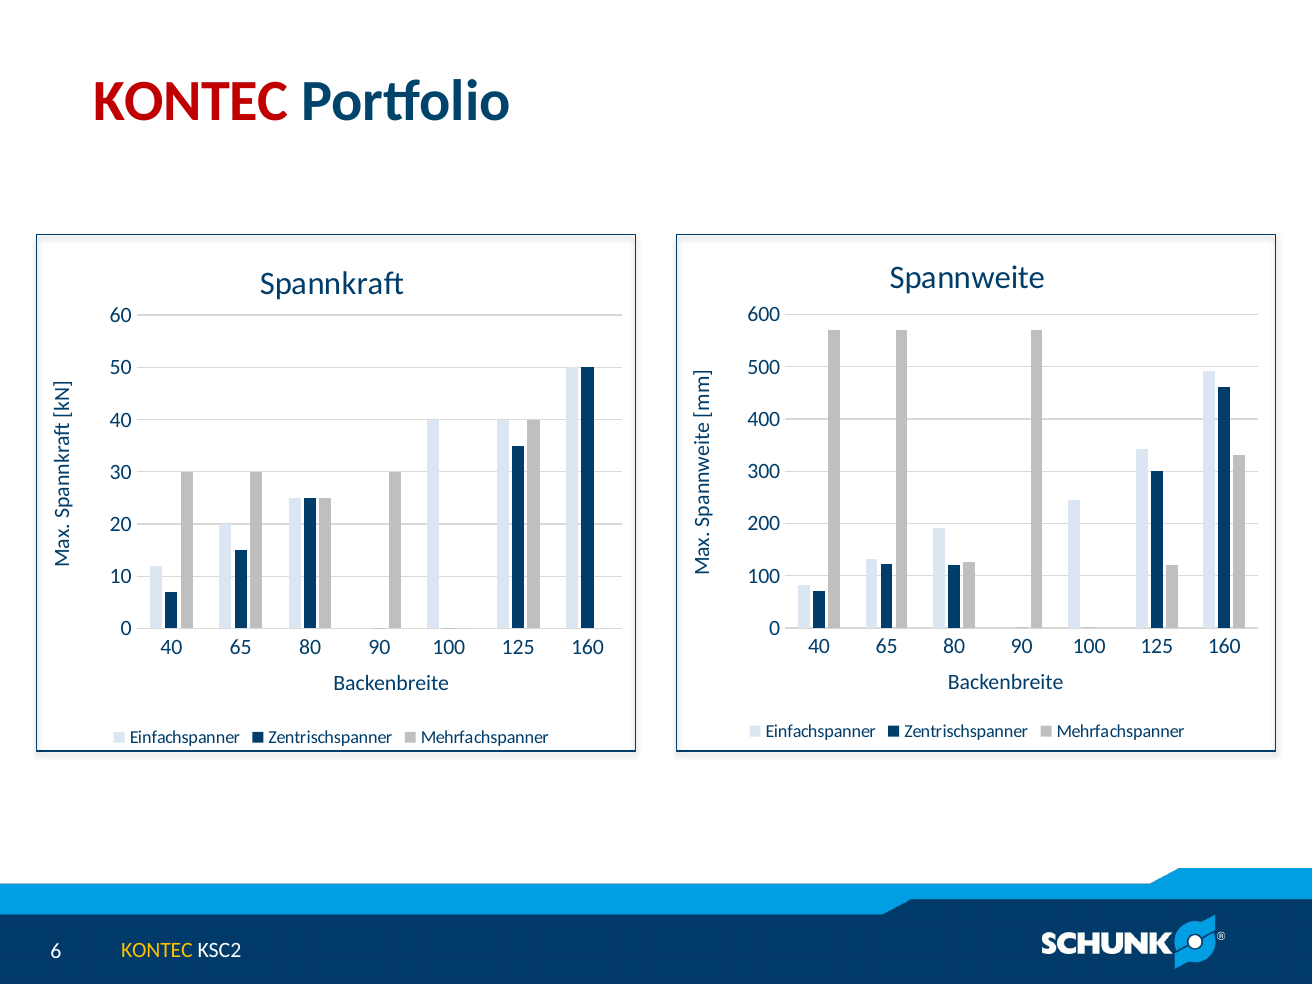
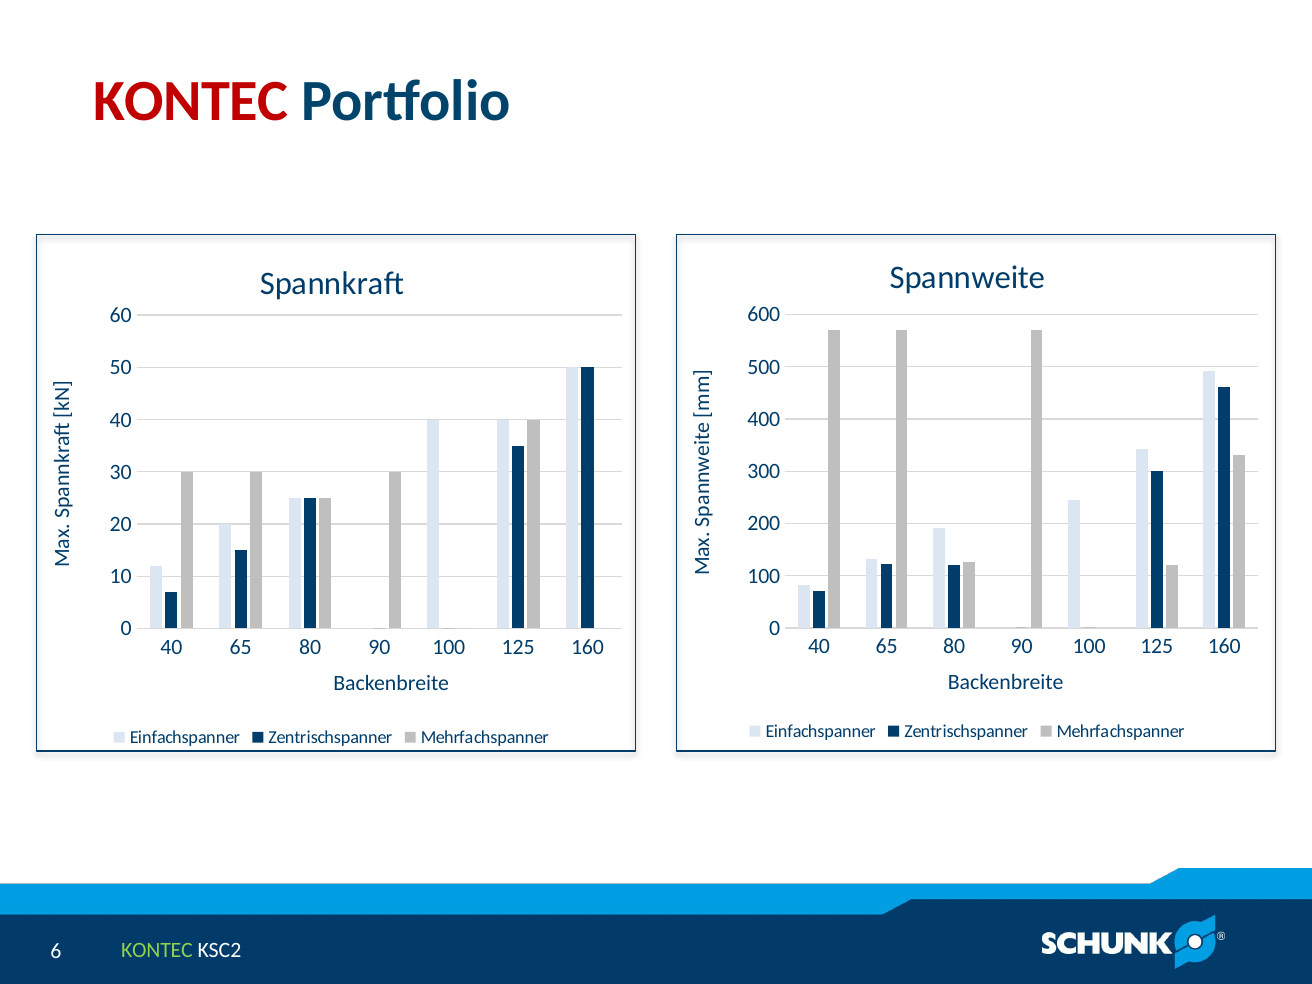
KONTEC colour: yellow -> light green (157, 950)
